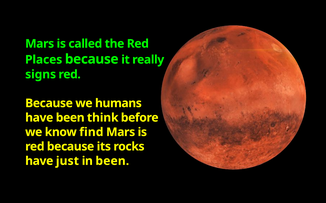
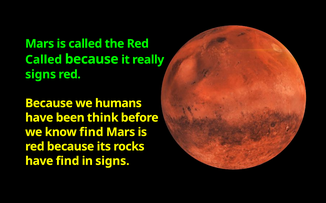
Places: Places -> Called (44, 60)
have just: just -> find (68, 162)
in been: been -> signs (112, 162)
